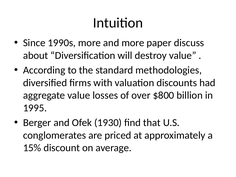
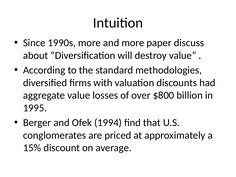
1930: 1930 -> 1994 (108, 123)
